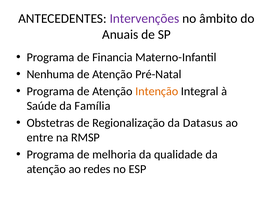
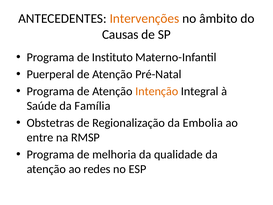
Intervenções colour: purple -> orange (144, 18)
Anuais: Anuais -> Causas (120, 34)
Financia: Financia -> Instituto (112, 57)
Nenhuma: Nenhuma -> Puerperal (50, 74)
Datasus: Datasus -> Embolia (203, 123)
